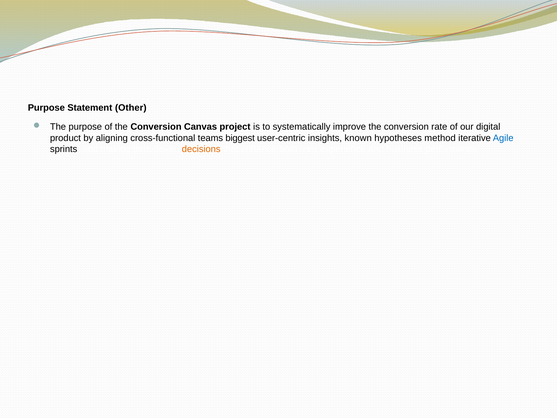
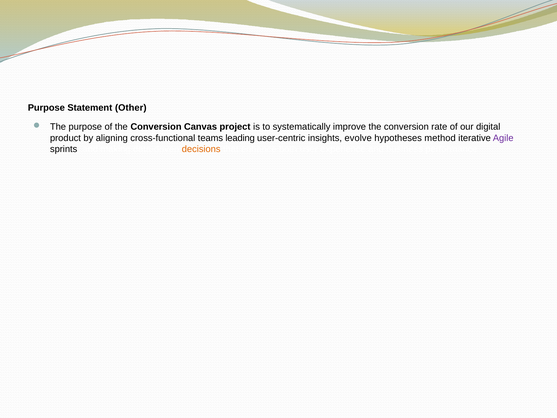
biggest: biggest -> leading (240, 138)
known: known -> evolve (358, 138)
Agile colour: blue -> purple (503, 138)
